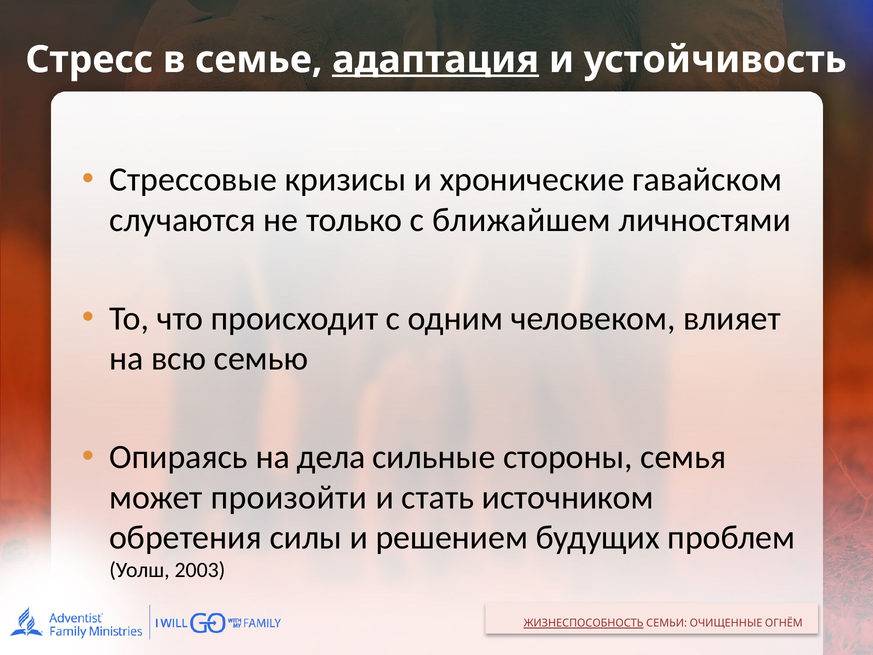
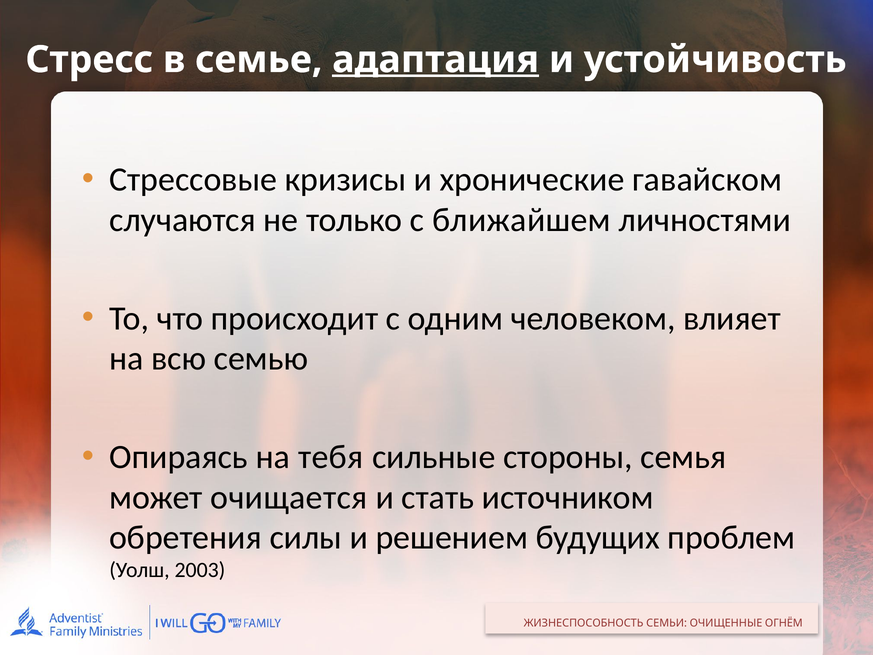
дела: дела -> тебя (331, 457)
произойти: произойти -> очищается (289, 497)
ЖИЗНЕСПОСОБНОСТЬ underline: present -> none (584, 623)
